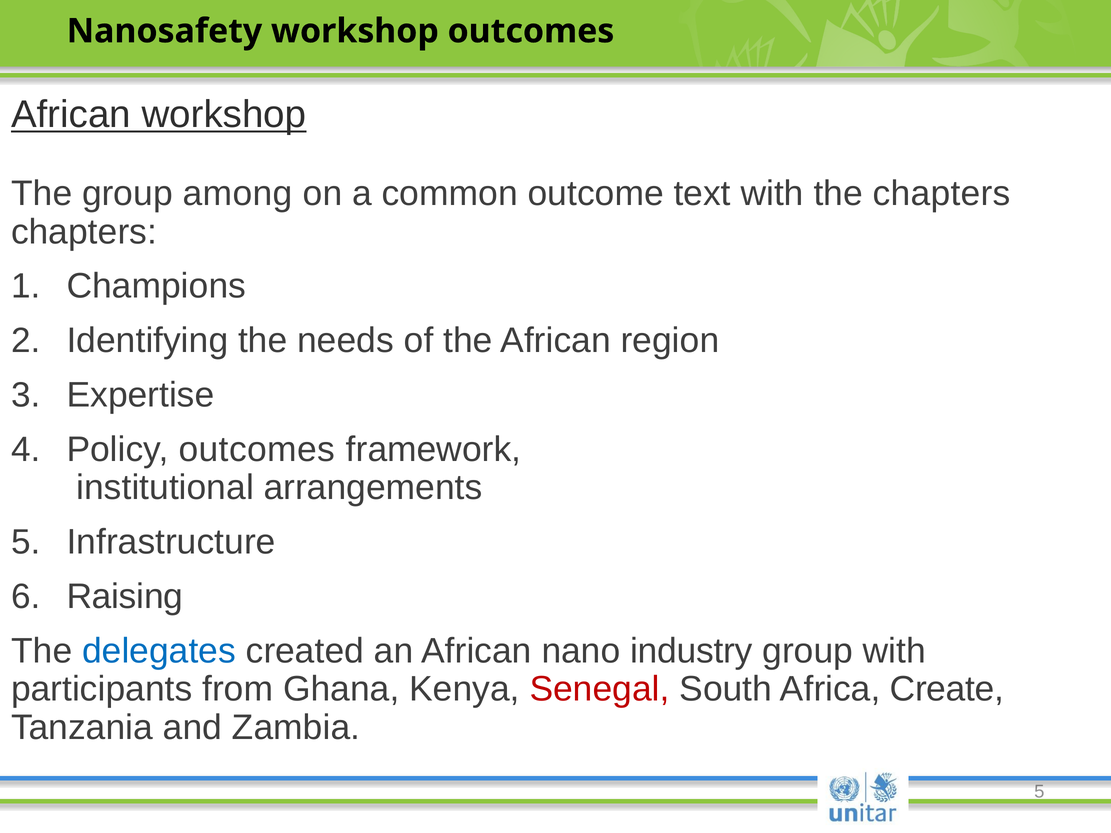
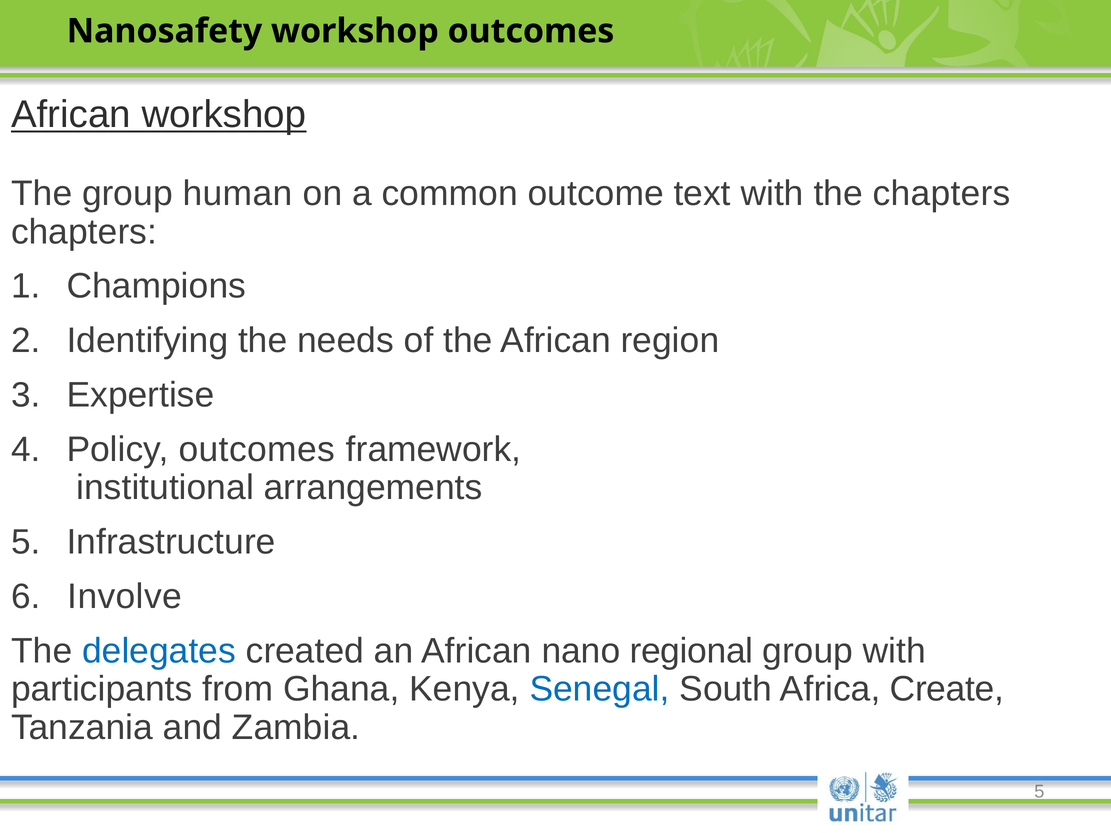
among: among -> human (238, 194)
Raising: Raising -> Involve (125, 597)
industry: industry -> regional (691, 651)
Senegal colour: red -> blue (600, 689)
